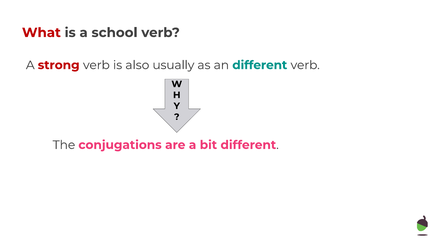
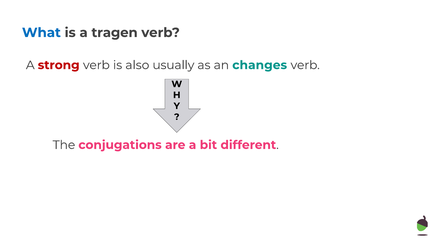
What colour: red -> blue (41, 33)
school: school -> tragen (115, 33)
an different: different -> changes (260, 65)
